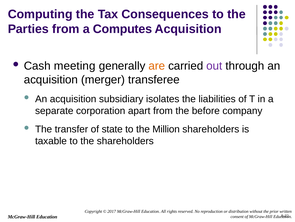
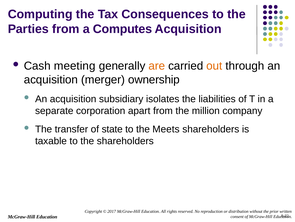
out colour: purple -> orange (214, 66)
transferee: transferee -> ownership (154, 79)
before: before -> million (206, 110)
Million: Million -> Meets (166, 129)
